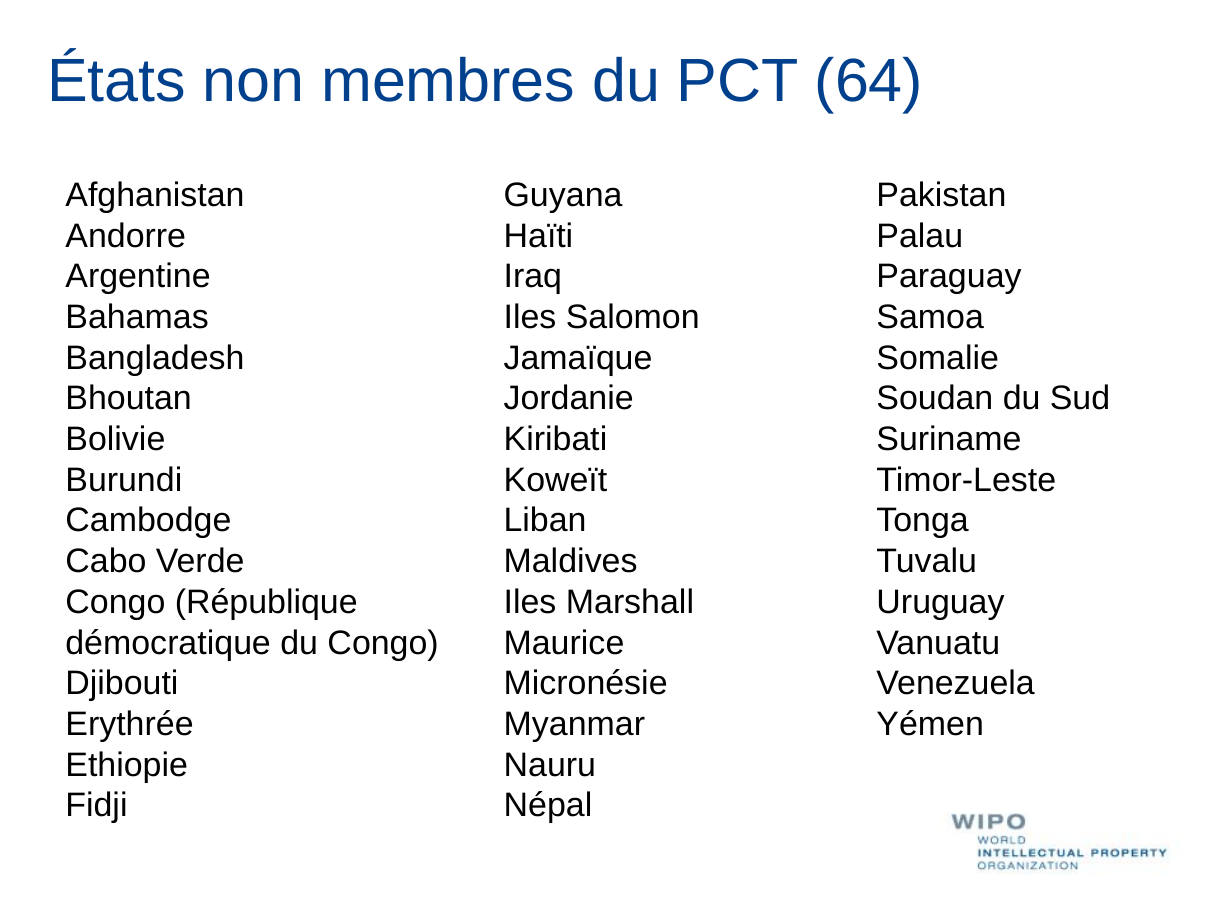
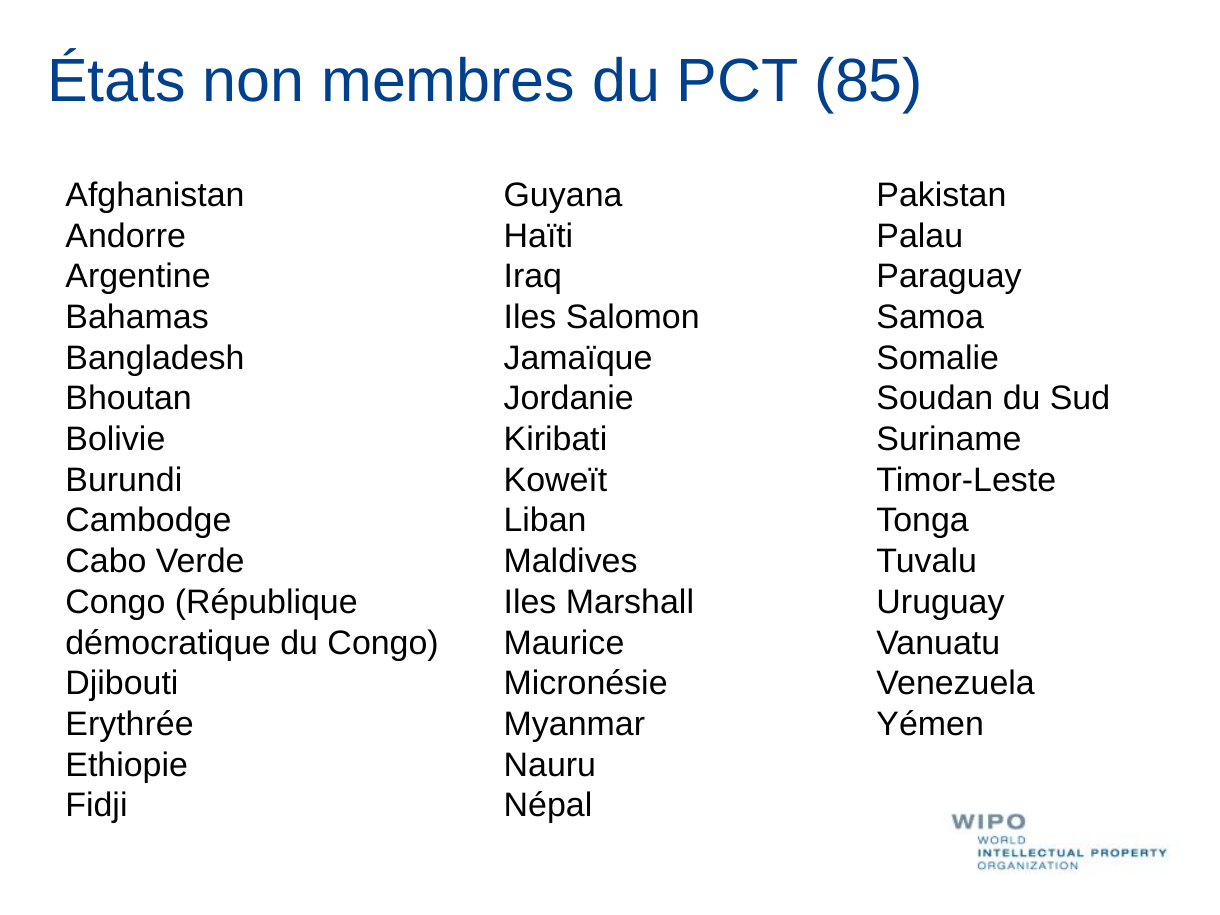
64: 64 -> 85 (869, 81)
